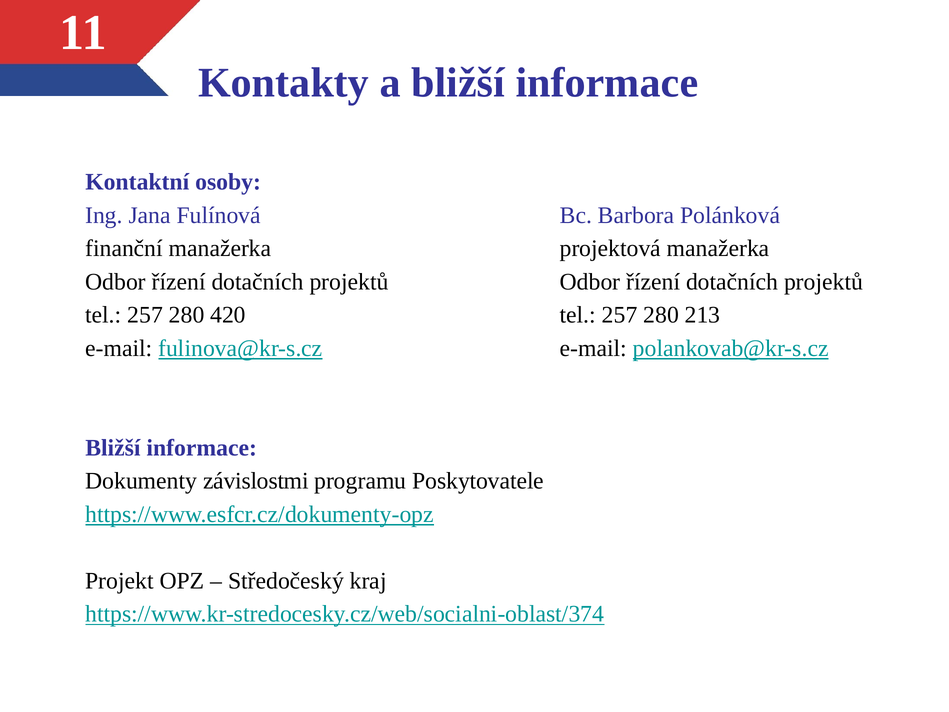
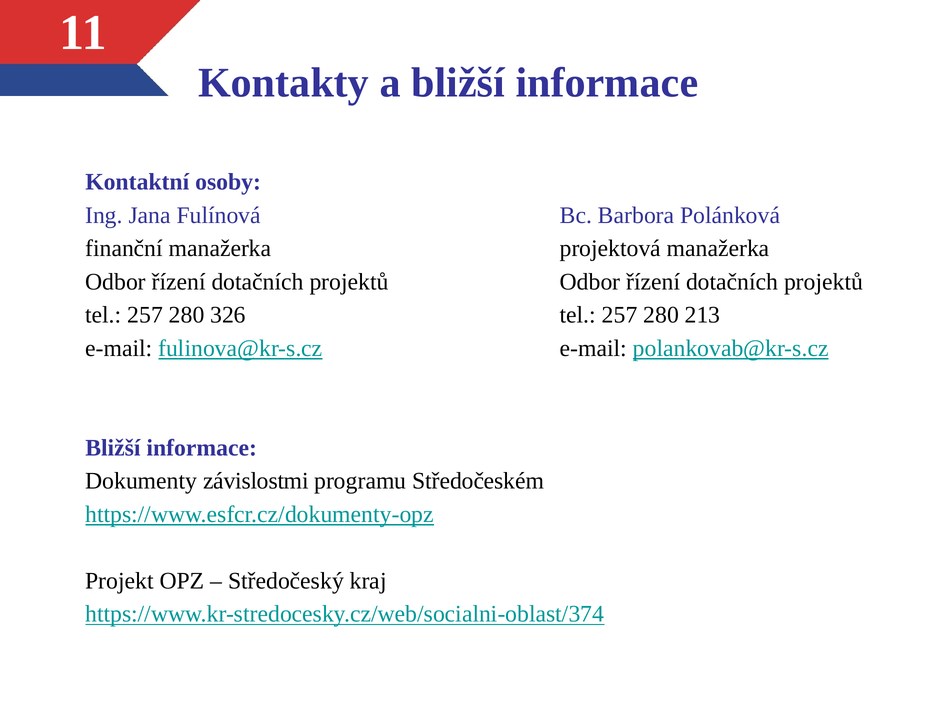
420: 420 -> 326 (228, 315)
Poskytovatele: Poskytovatele -> Středočeském (478, 481)
